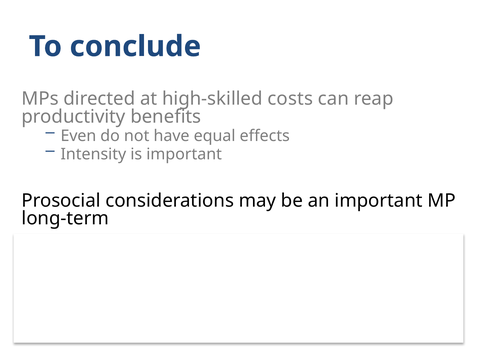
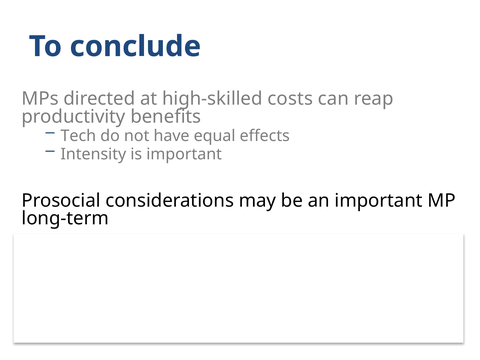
Even: Even -> Tech (78, 136)
